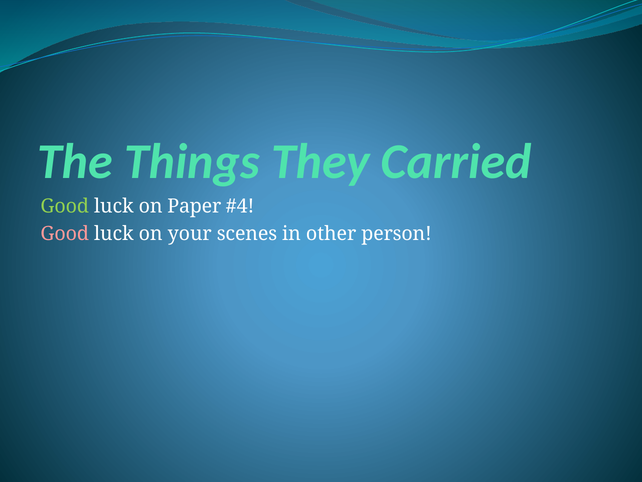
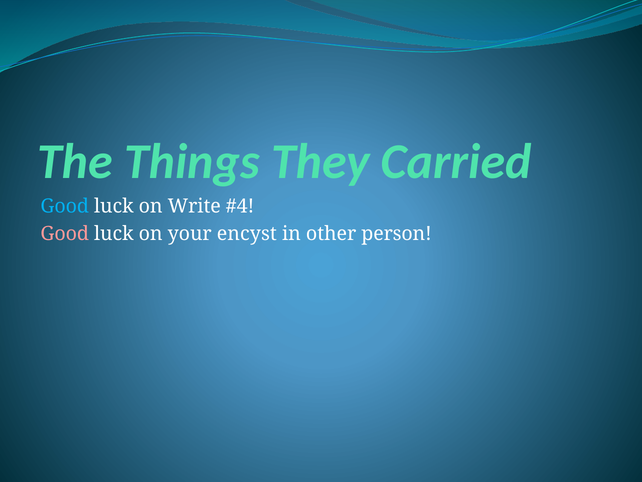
Good colour: light green -> light blue (65, 206)
Paper: Paper -> Write (194, 206)
scenes: scenes -> encyst (247, 234)
